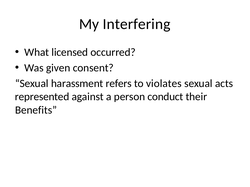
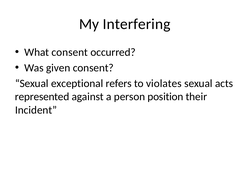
What licensed: licensed -> consent (70, 52)
harassment: harassment -> exceptional (77, 84)
conduct: conduct -> position (165, 97)
Benefits: Benefits -> Incident (36, 110)
